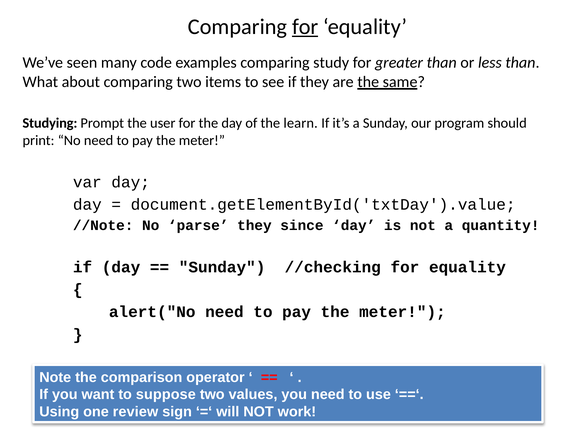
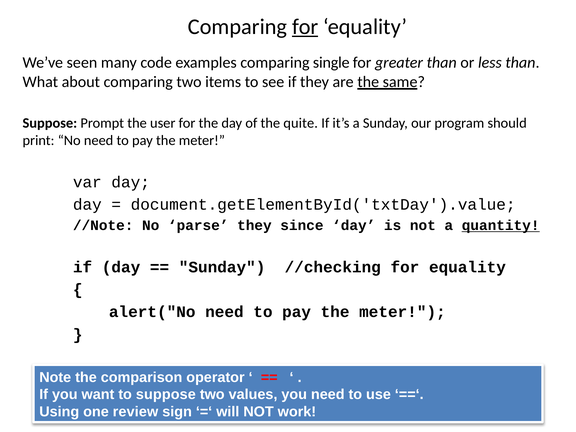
study: study -> single (331, 63)
Studying: Studying -> Suppose (50, 123)
learn: learn -> quite (301, 123)
quantity underline: none -> present (501, 225)
